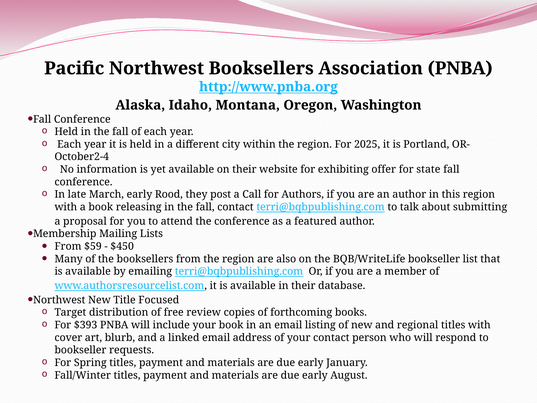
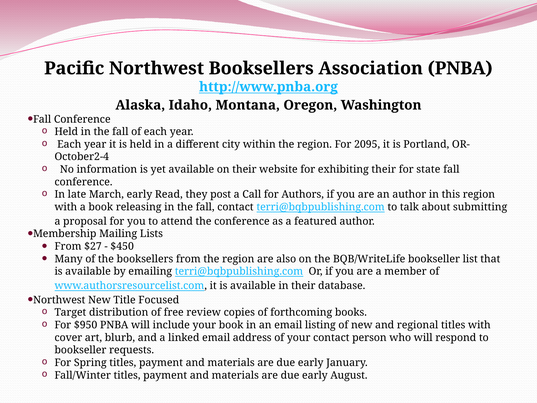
2025: 2025 -> 2095 (367, 144)
exhibiting offer: offer -> their (384, 169)
Rood: Rood -> Read (169, 194)
$59: $59 -> $27 (93, 246)
$393: $393 -> $950 (86, 325)
